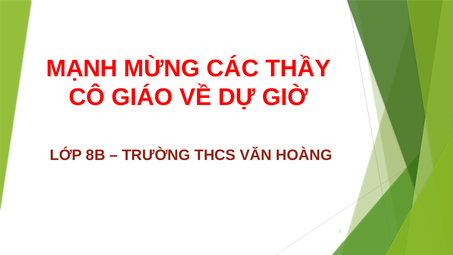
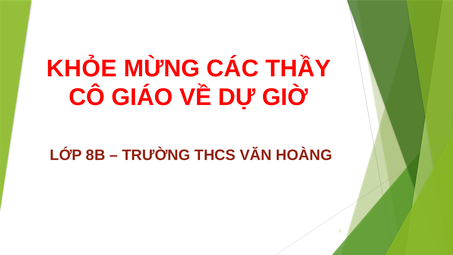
MẠNH: MẠNH -> KHỎE (82, 68)
